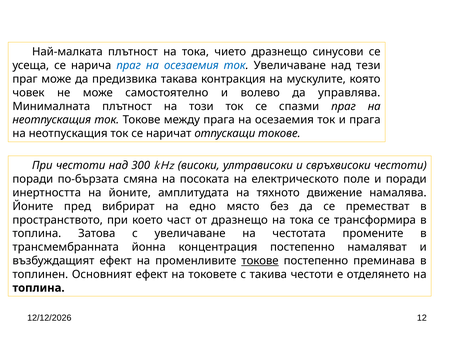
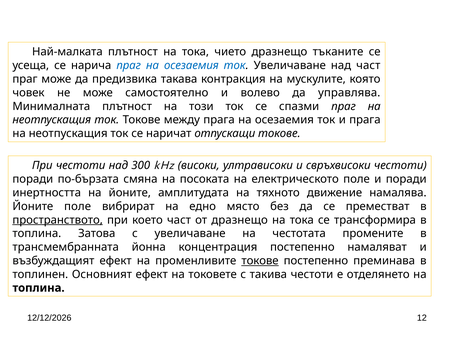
синусови: синусови -> тъканите (338, 52)
над тези: тези -> част (368, 66)
Йоните пред: пред -> поле (78, 207)
пространството underline: none -> present (58, 220)
